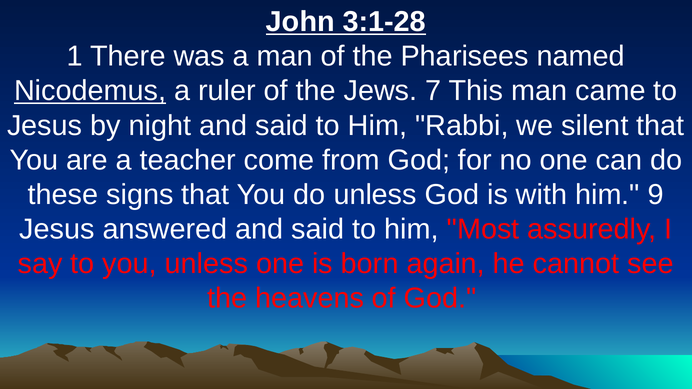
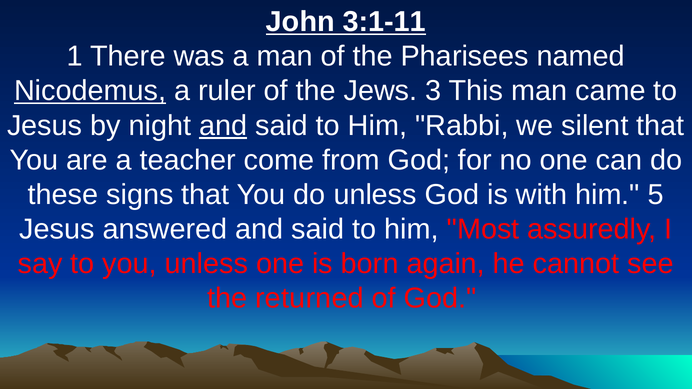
3:1-28: 3:1-28 -> 3:1-11 (384, 22)
7: 7 -> 3 (433, 91)
and underline: none -> present (223, 126)
9: 9 -> 5 (656, 195)
heavens: heavens -> returned (310, 299)
